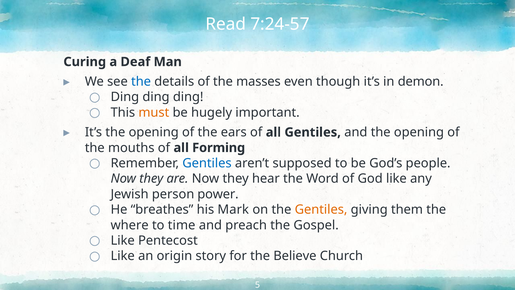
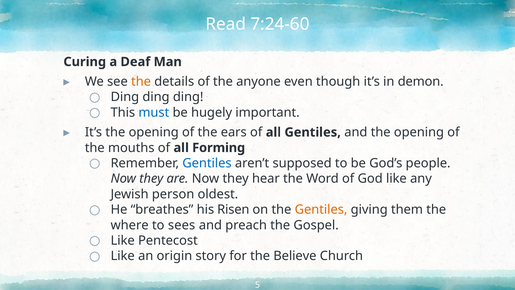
7:24-57: 7:24-57 -> 7:24-60 (280, 24)
the colour: blue -> orange (141, 82)
masses: masses -> anyone (258, 82)
must colour: orange -> blue (154, 112)
power: power -> oldest (218, 194)
Mark: Mark -> Risen (233, 209)
time: time -> sees (182, 225)
